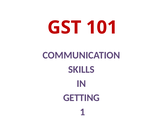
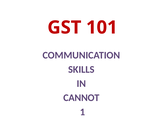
GETTING: GETTING -> CANNOT (81, 98)
